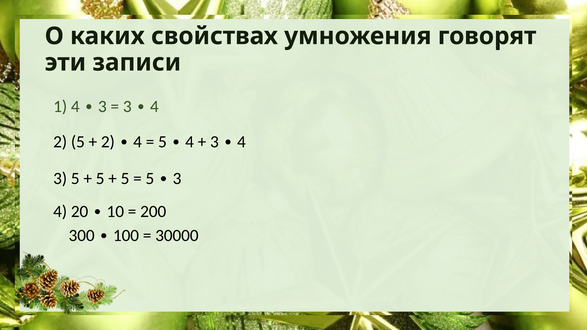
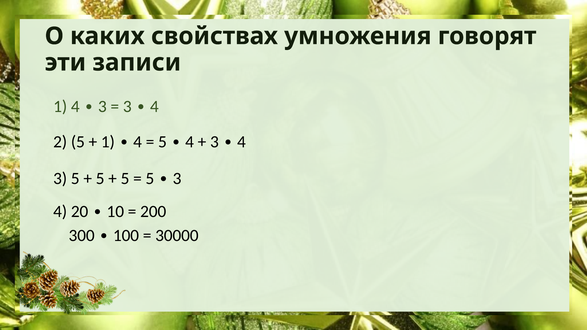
2: 2 -> 1 (108, 142)
